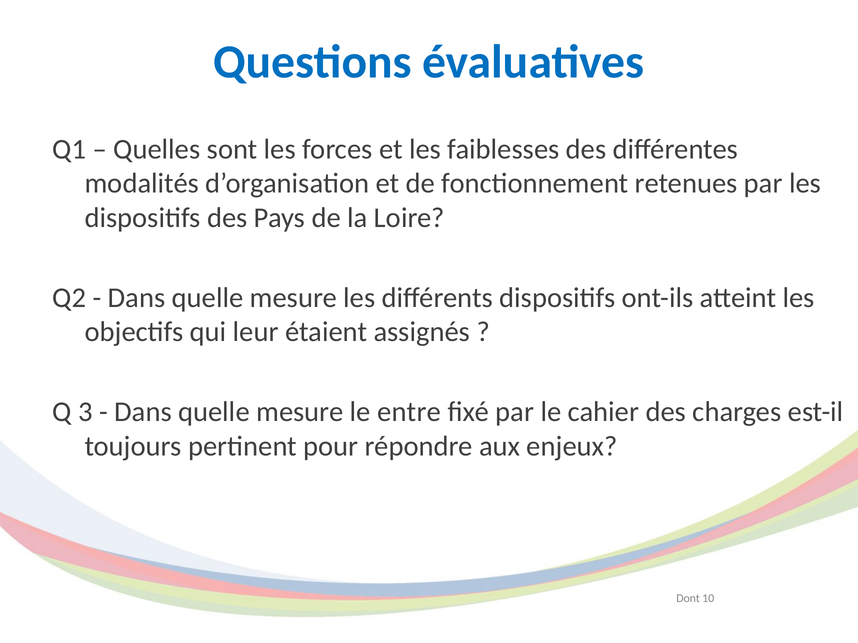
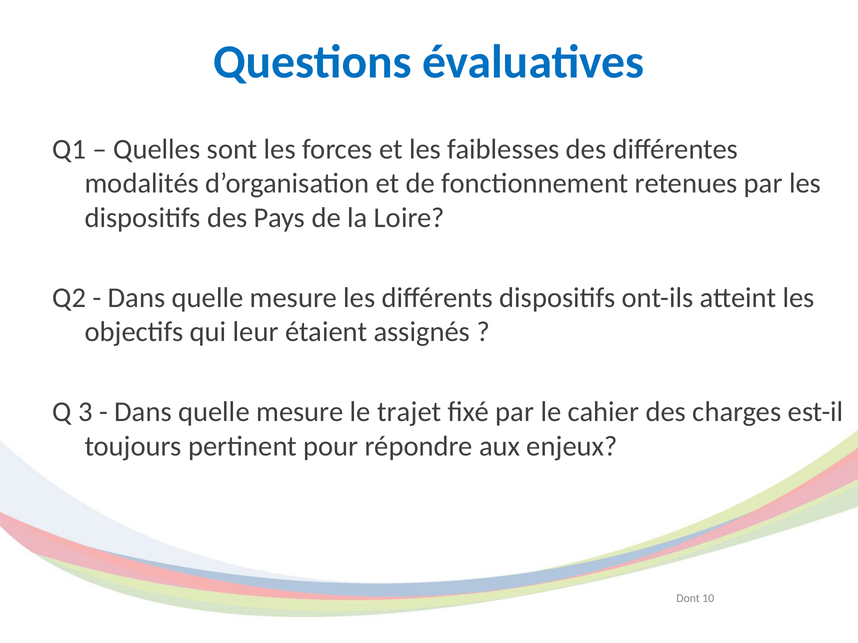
entre: entre -> trajet (409, 412)
